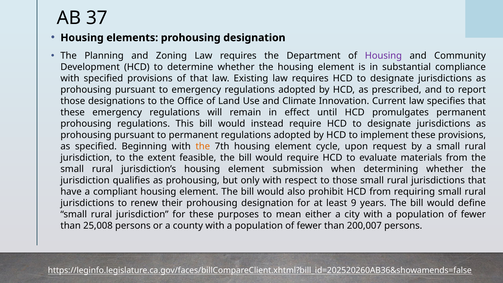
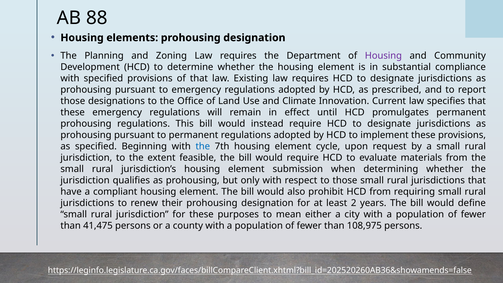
37: 37 -> 88 (97, 18)
the colour: orange -> blue (203, 146)
9: 9 -> 2 (354, 203)
25,008: 25,008 -> 41,475 (98, 226)
200,007: 200,007 -> 108,975 (364, 226)
